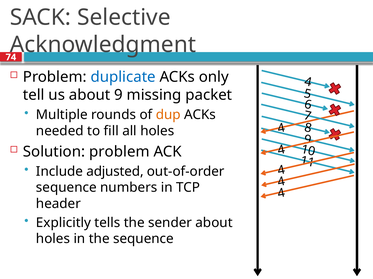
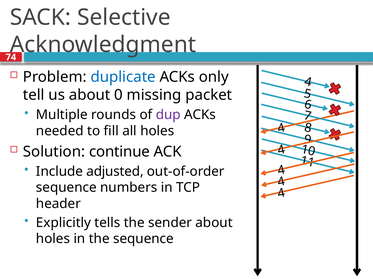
about 9: 9 -> 0 (119, 95)
dup colour: orange -> purple (168, 115)
Solution problem: problem -> continue (119, 152)
